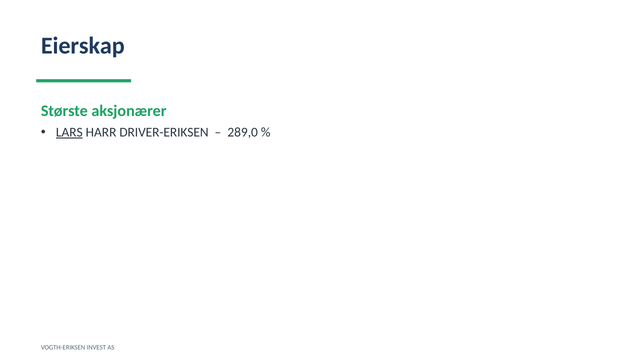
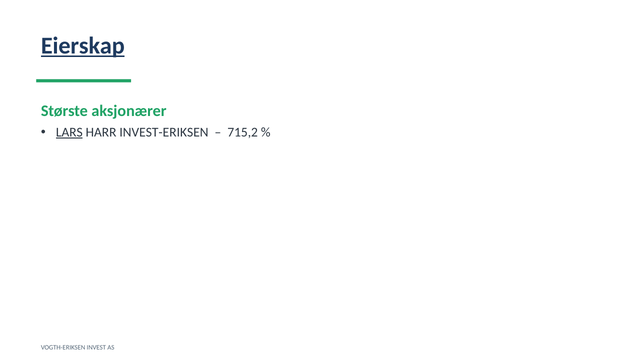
Eierskap underline: none -> present (83, 46)
DRIVER-ERIKSEN: DRIVER-ERIKSEN -> INVEST-ERIKSEN (164, 132)
289,0: 289,0 -> 715,2 (243, 132)
